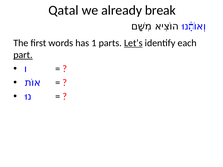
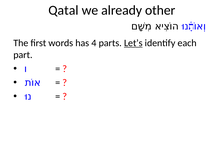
break: break -> other (160, 10)
1: 1 -> 4 (94, 43)
part underline: present -> none (23, 55)
